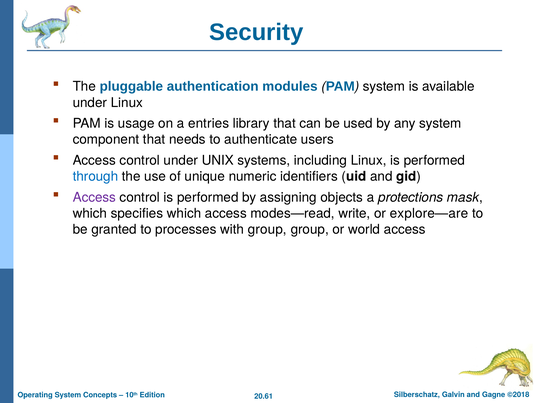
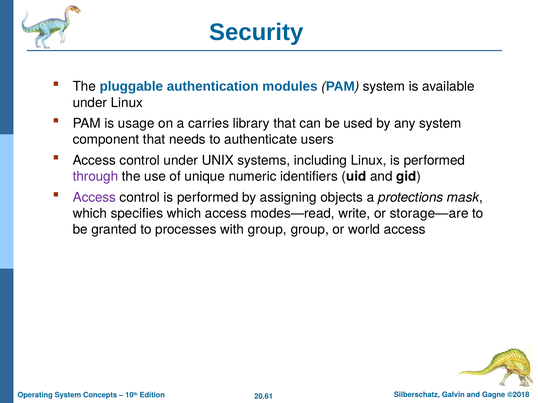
entries: entries -> carries (209, 124)
through colour: blue -> purple (95, 177)
explore—are: explore—are -> storage—are (429, 214)
